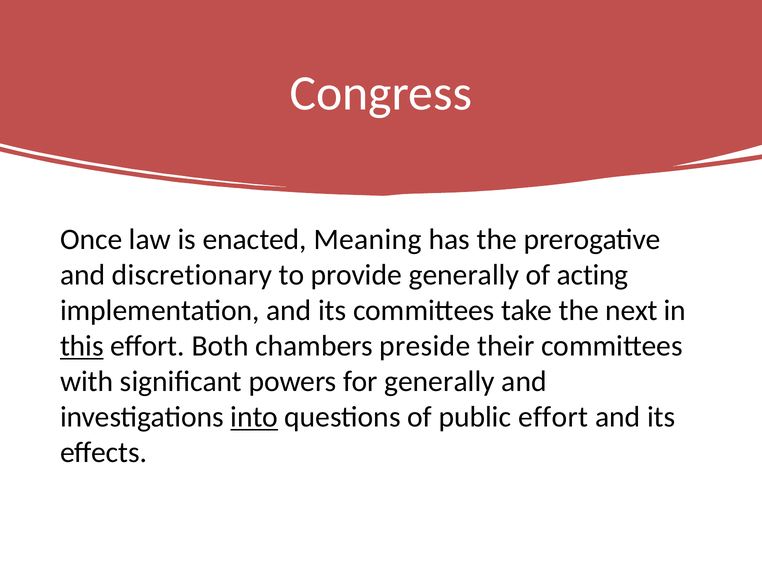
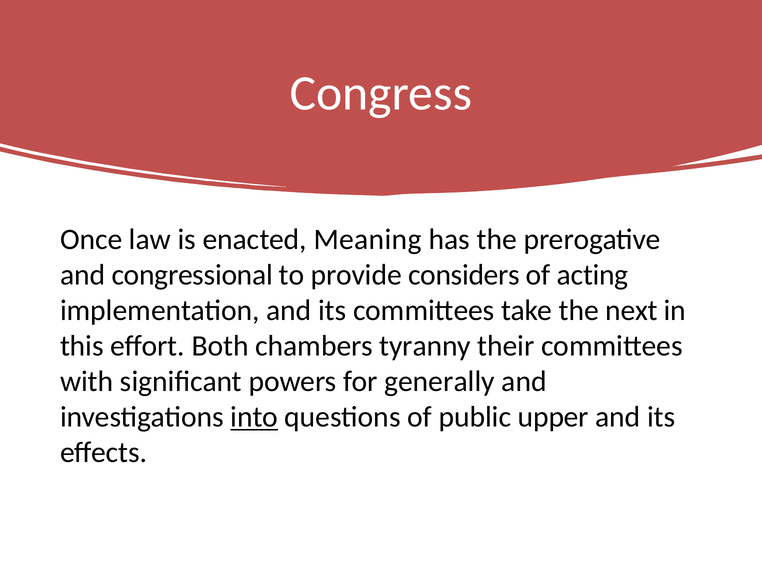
discretionary: discretionary -> congressional (192, 275)
provide generally: generally -> considers (464, 275)
this underline: present -> none (82, 346)
preside: preside -> tyranny (425, 346)
public effort: effort -> upper (553, 417)
